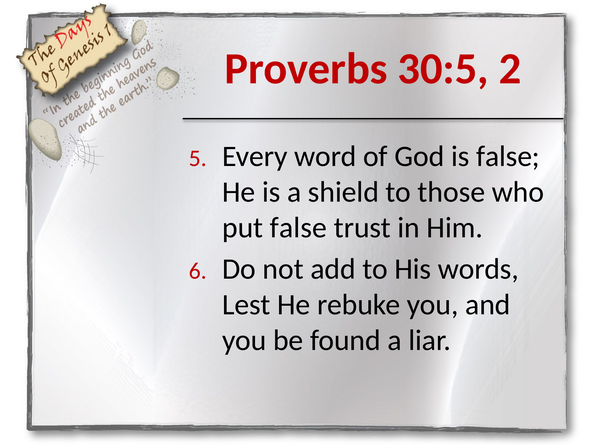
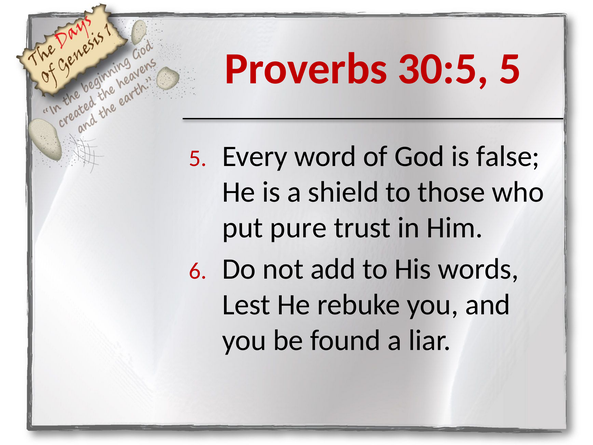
30:5 2: 2 -> 5 (510, 69)
put false: false -> pure (298, 227)
